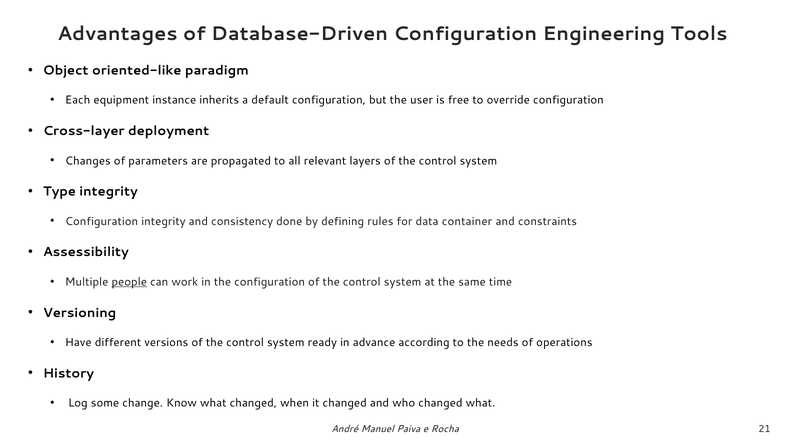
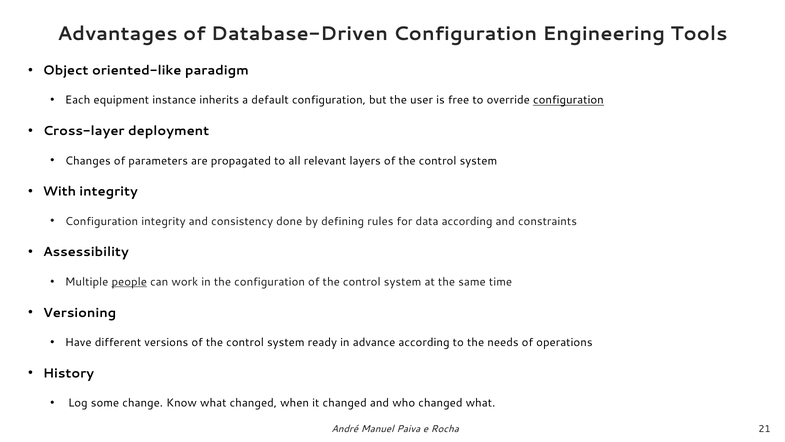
configuration underline: none -> present (568, 100)
Type: Type -> With (59, 191)
data container: container -> according (467, 221)
